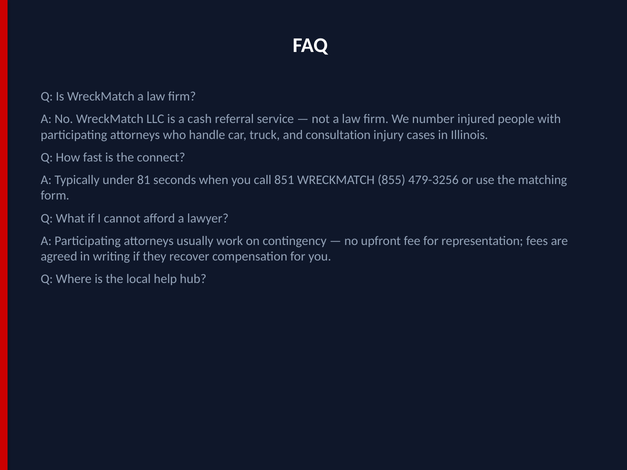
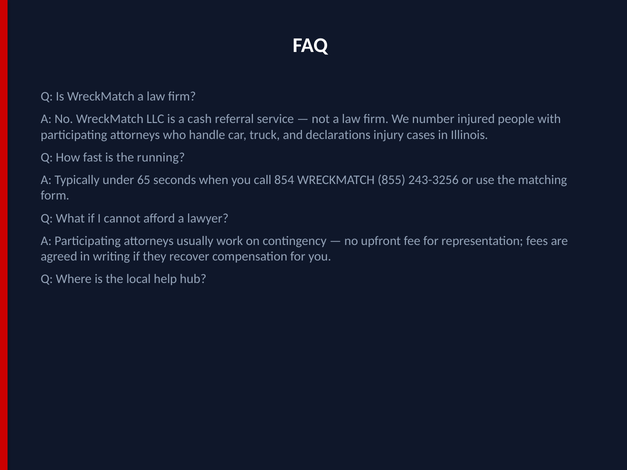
consultation: consultation -> declarations (338, 135)
connect: connect -> running (161, 157)
81: 81 -> 65 (144, 180)
851: 851 -> 854 (284, 180)
479-3256: 479-3256 -> 243-3256 (434, 180)
